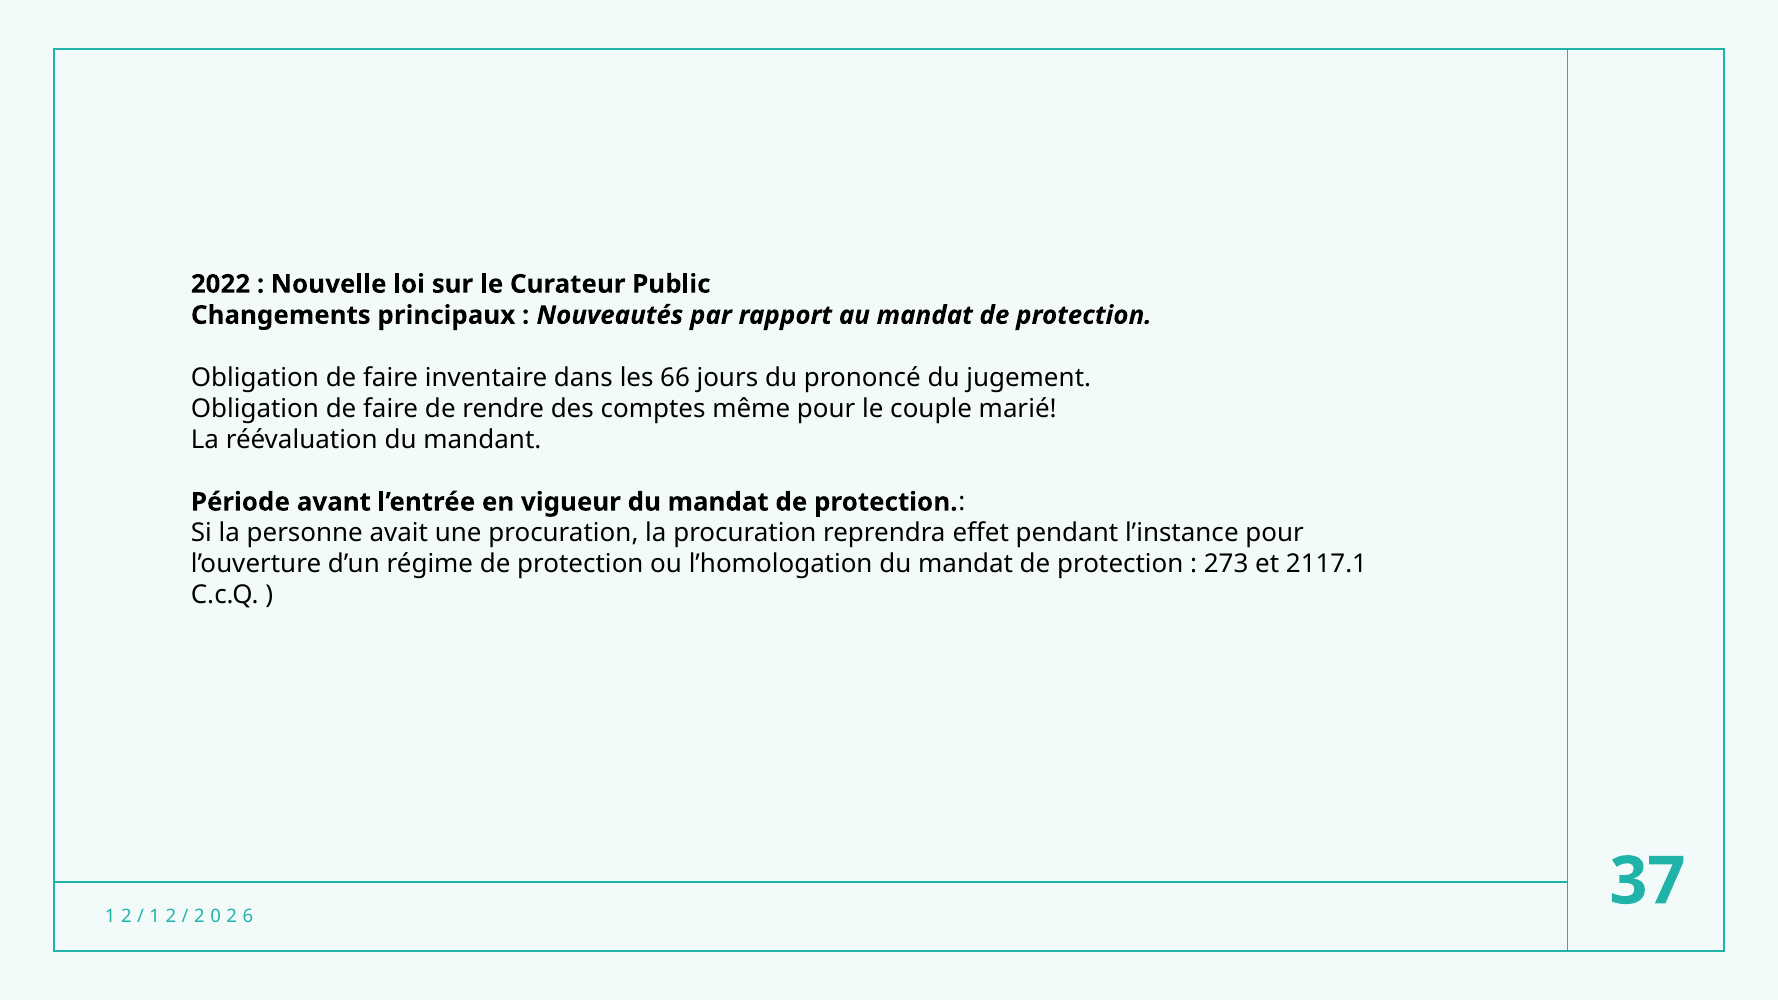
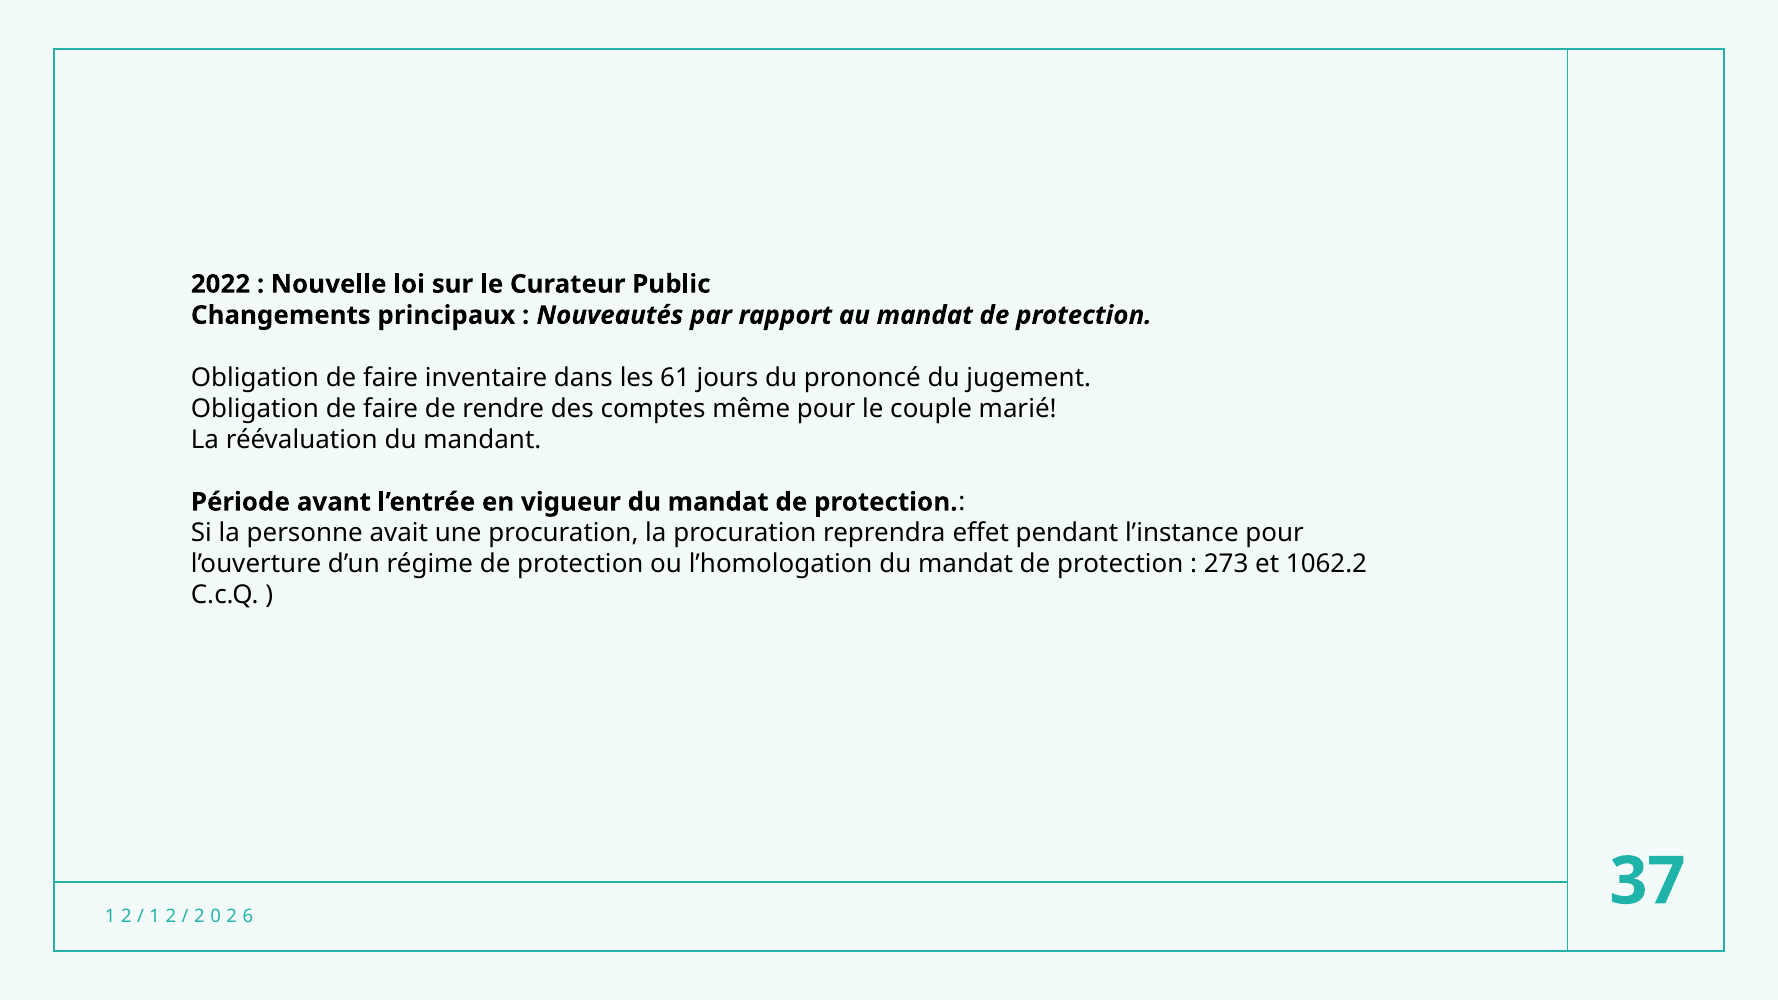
66: 66 -> 61 (675, 378)
2117.1: 2117.1 -> 1062.2 (1326, 564)
